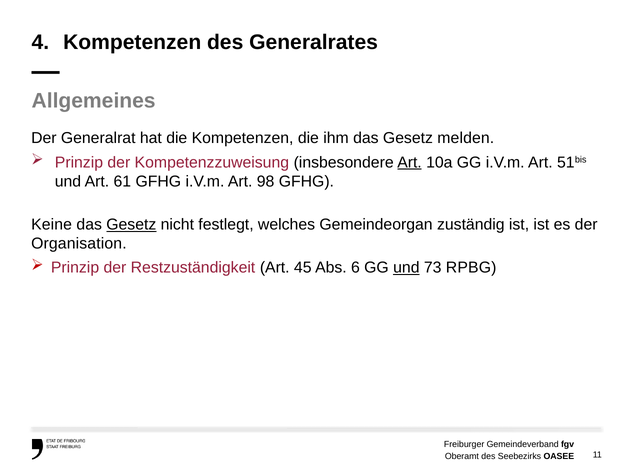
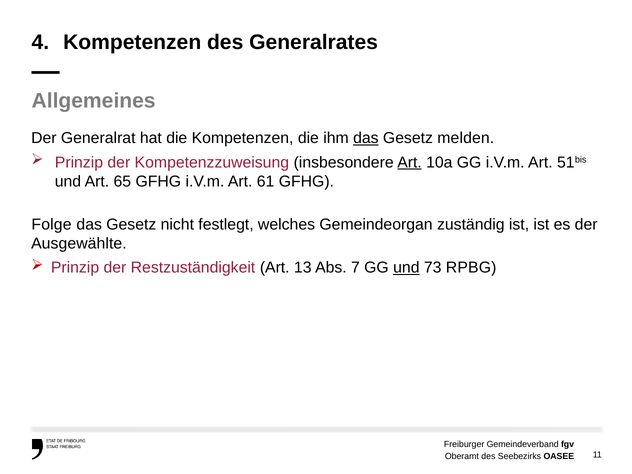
das underline: none -> present (366, 138)
61: 61 -> 65 (122, 181)
98: 98 -> 61 (266, 181)
Keine: Keine -> Folge (52, 224)
Gesetz underline: present -> none (131, 224)
Organisation: Organisation -> Ausgewählte (79, 243)
45: 45 -> 13 (303, 268)
6: 6 -> 7 (355, 268)
